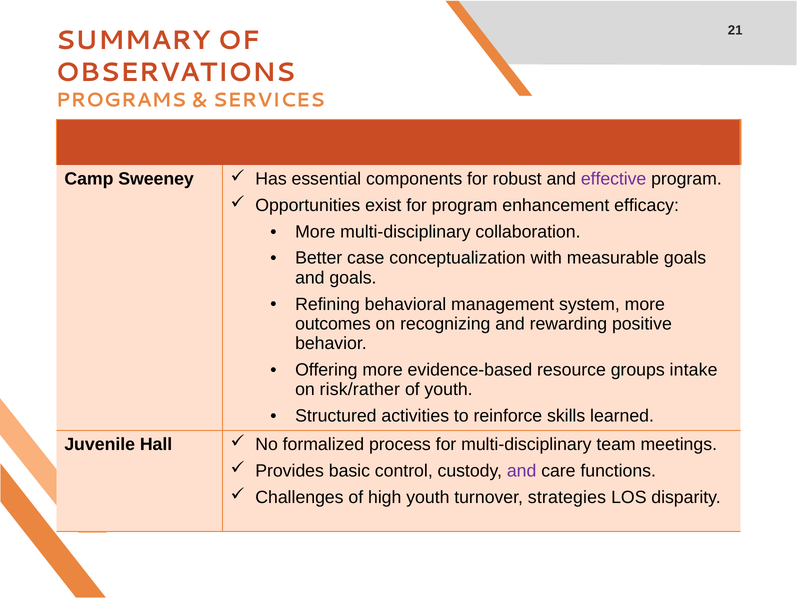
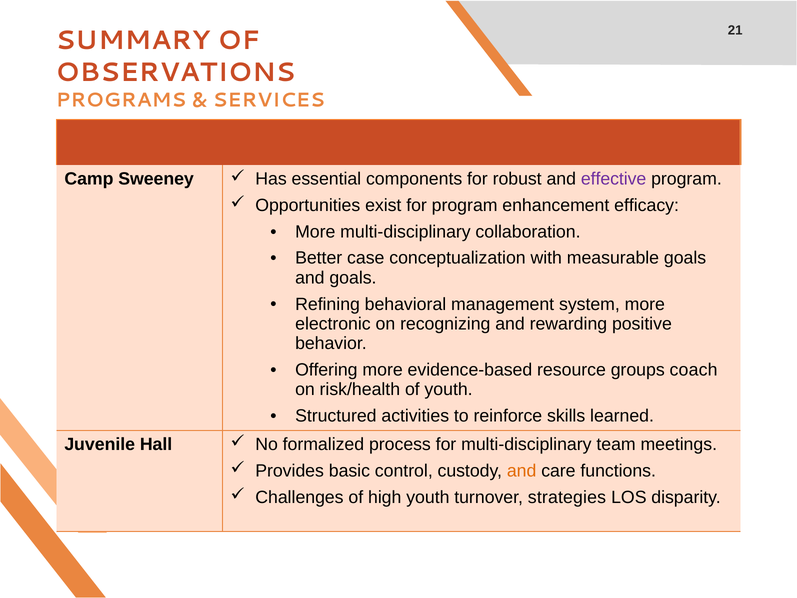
outcomes: outcomes -> electronic (333, 324)
intake: intake -> coach (694, 370)
risk/rather: risk/rather -> risk/health (360, 389)
and colour: purple -> orange (522, 471)
